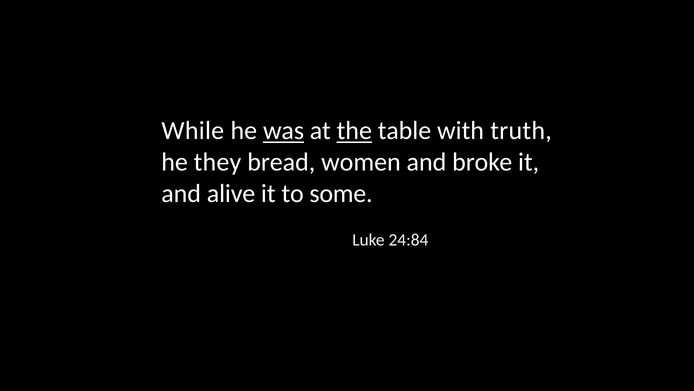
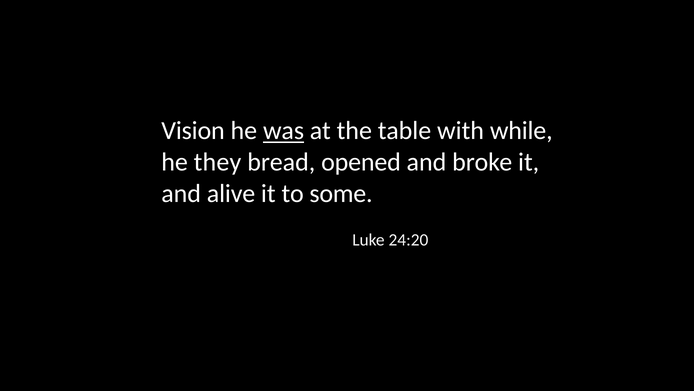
While: While -> Vision (193, 131)
the underline: present -> none (354, 131)
truth: truth -> while (521, 131)
women: women -> opened (361, 162)
24:84: 24:84 -> 24:20 (408, 240)
